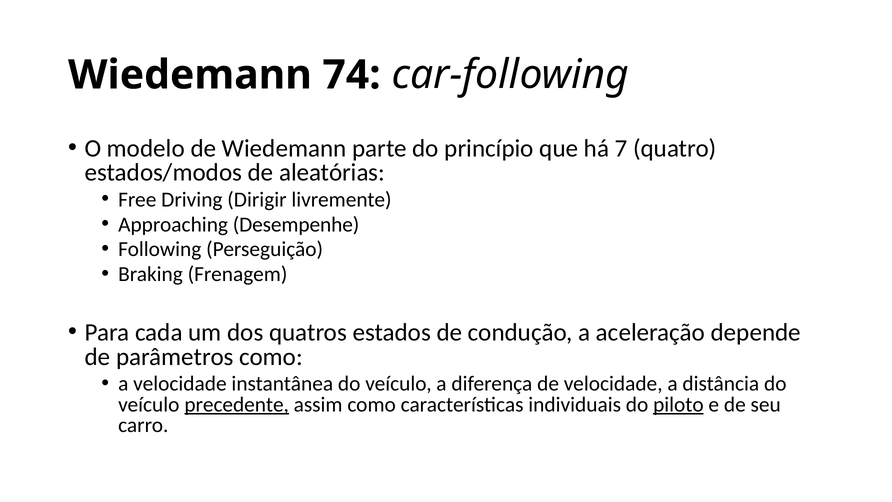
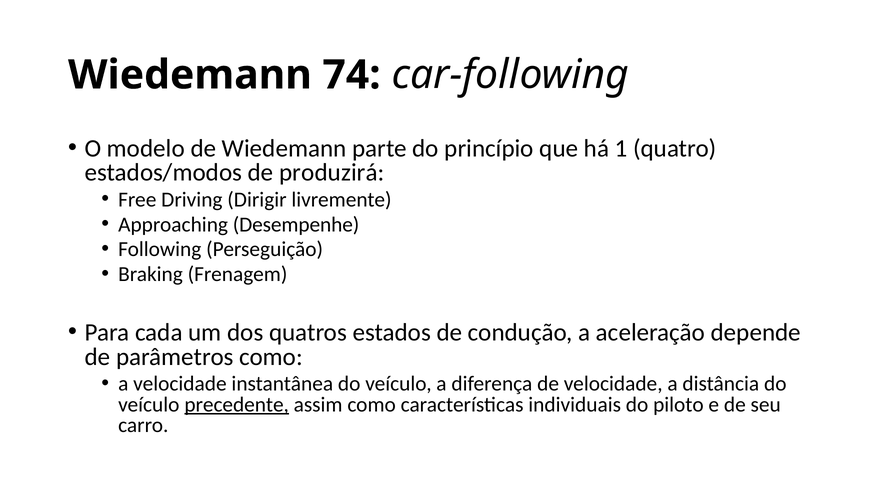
7: 7 -> 1 (621, 148)
aleatórias: aleatórias -> produzirá (332, 173)
piloto underline: present -> none (678, 404)
